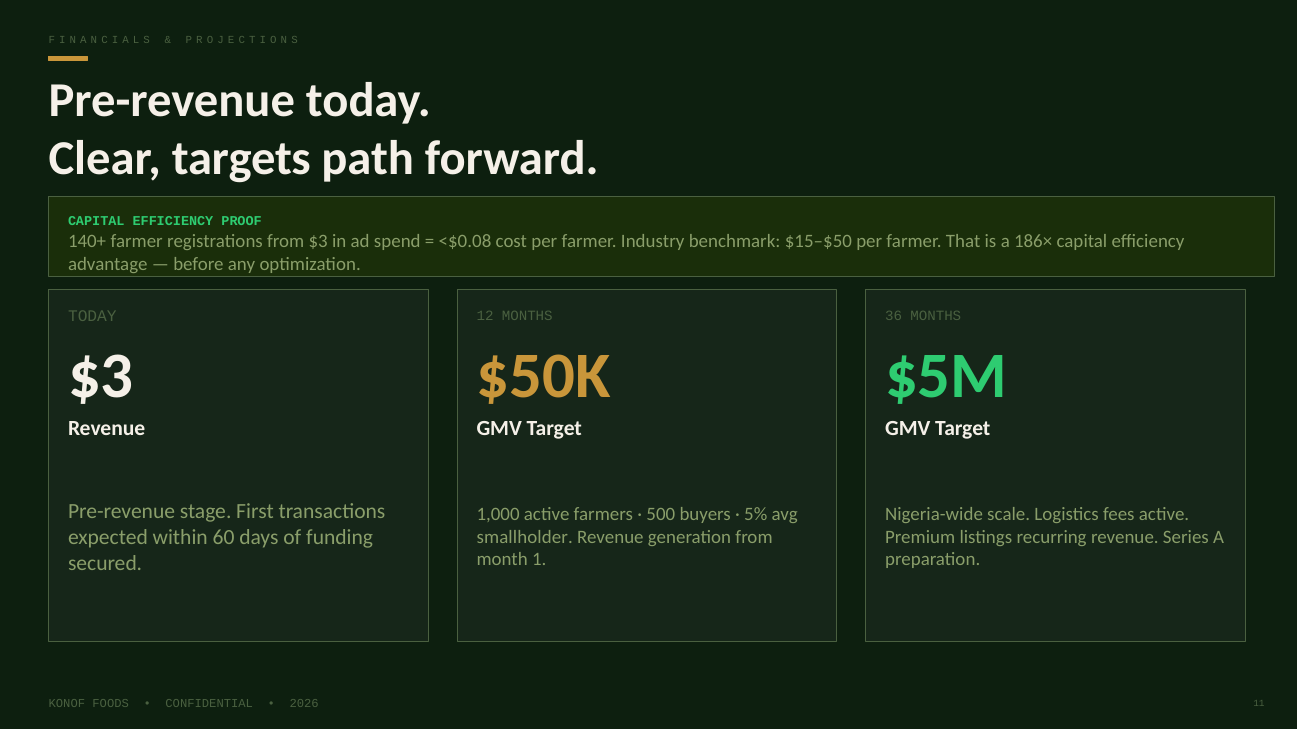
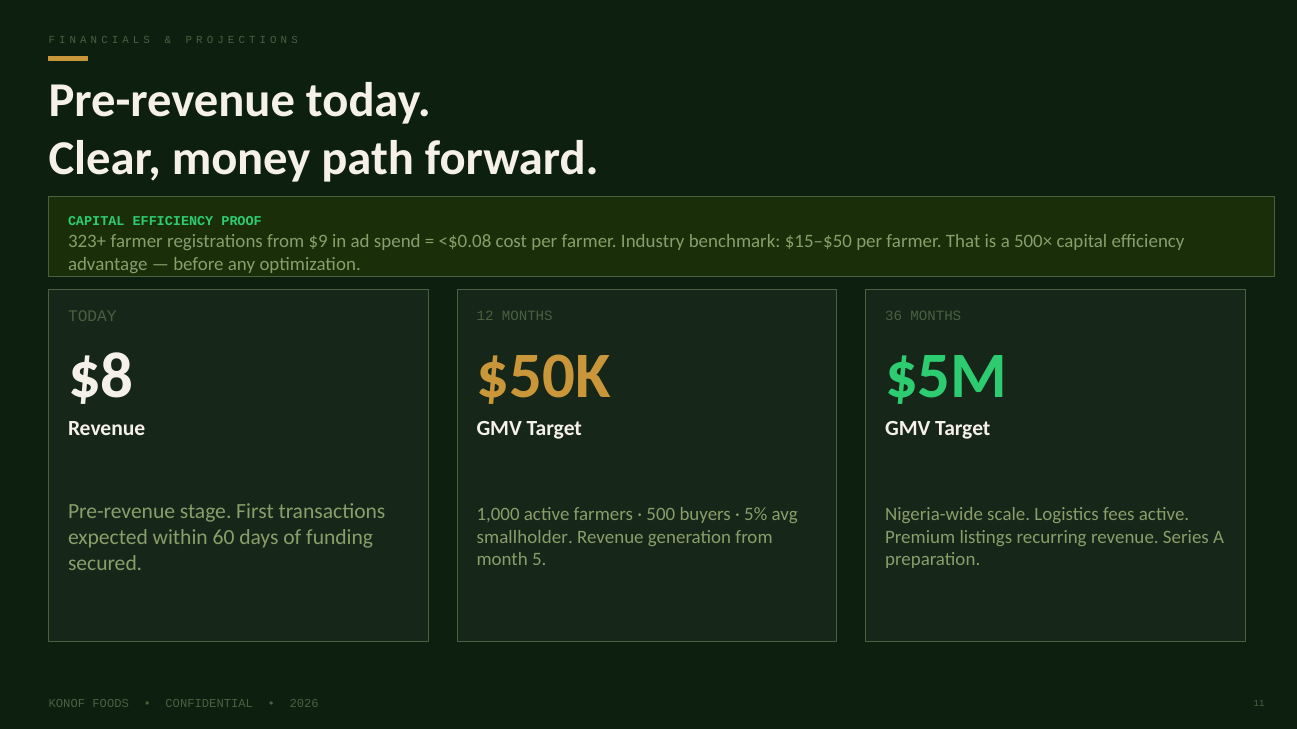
targets: targets -> money (241, 159)
140+: 140+ -> 323+ (87, 242)
from $3: $3 -> $9 (318, 242)
186×: 186× -> 500× (1033, 242)
$3: $3 -> $8 (101, 377)
1: 1 -> 5 (539, 560)
